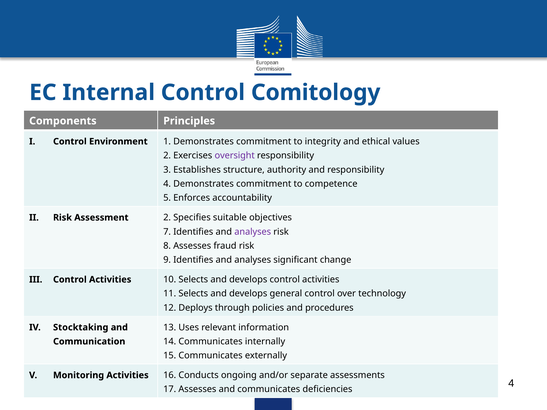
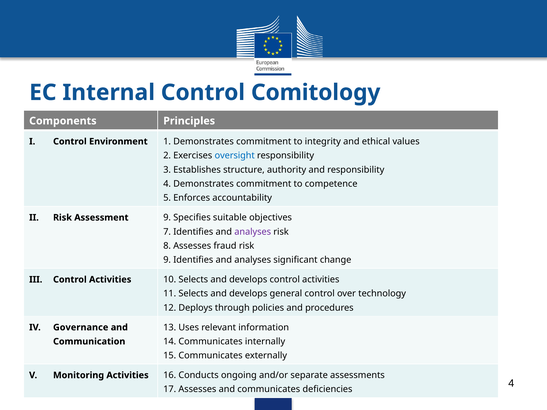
oversight colour: purple -> blue (235, 156)
Assessment 2: 2 -> 9 (167, 218)
Stocktaking: Stocktaking -> Governance (81, 328)
